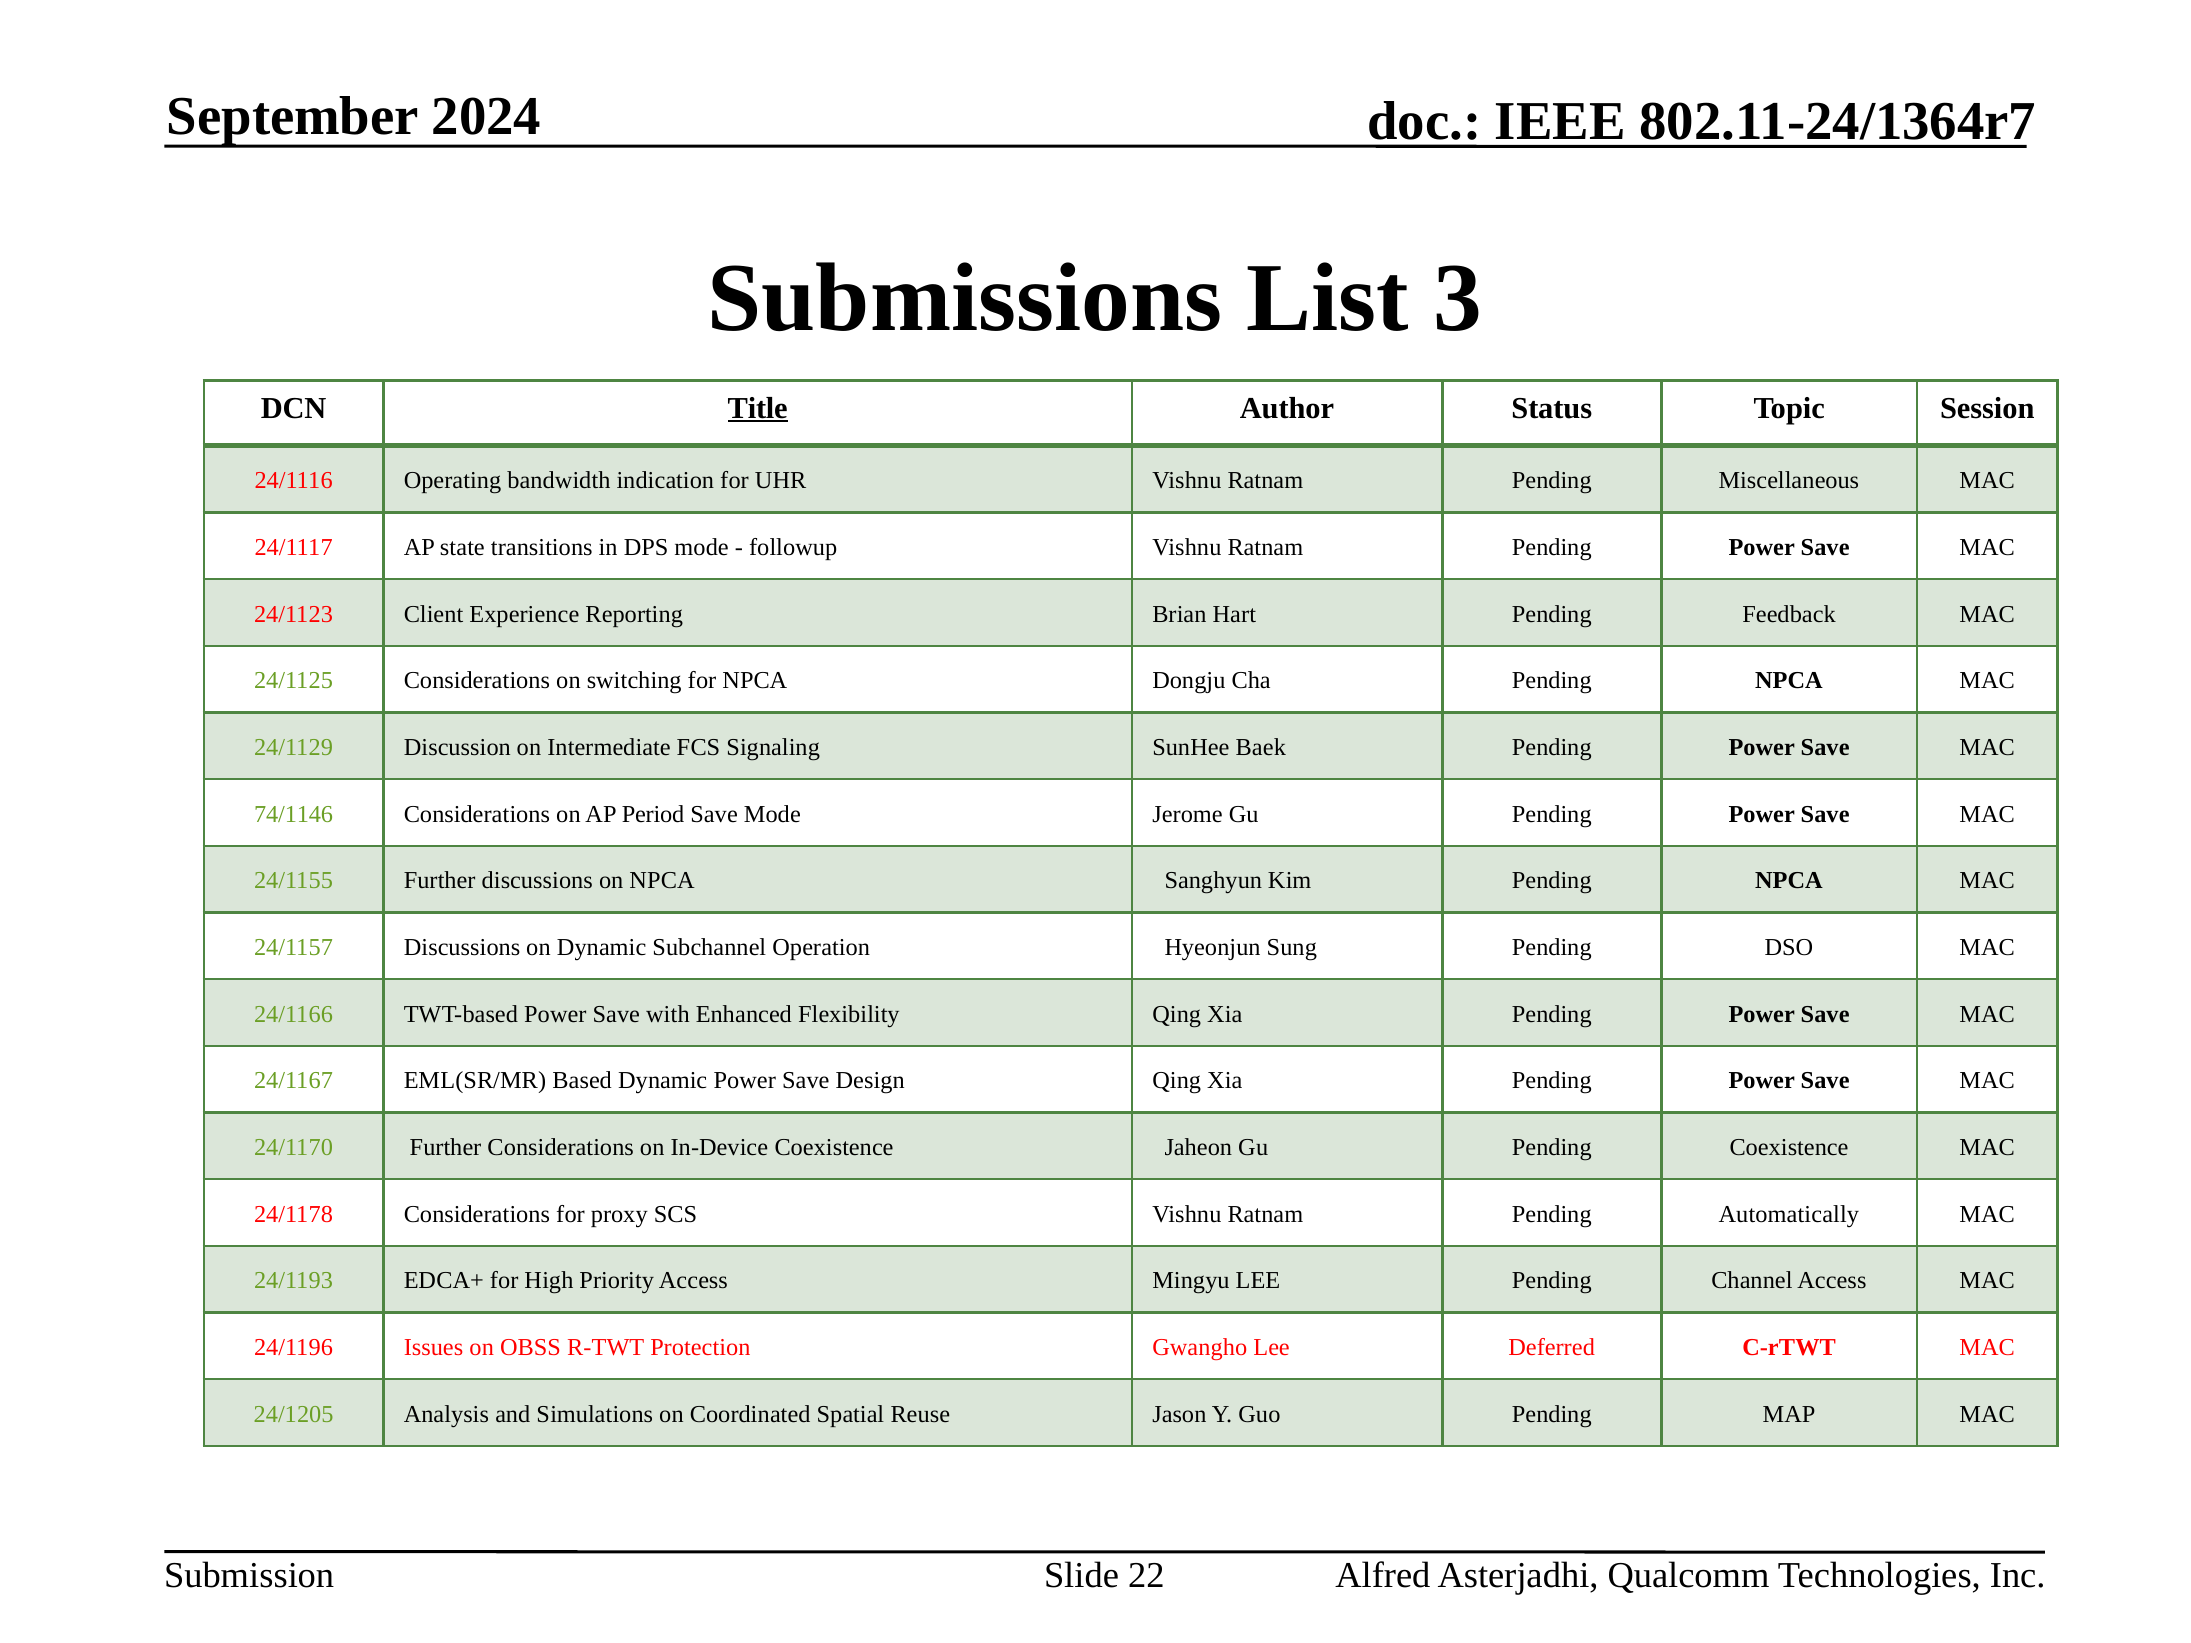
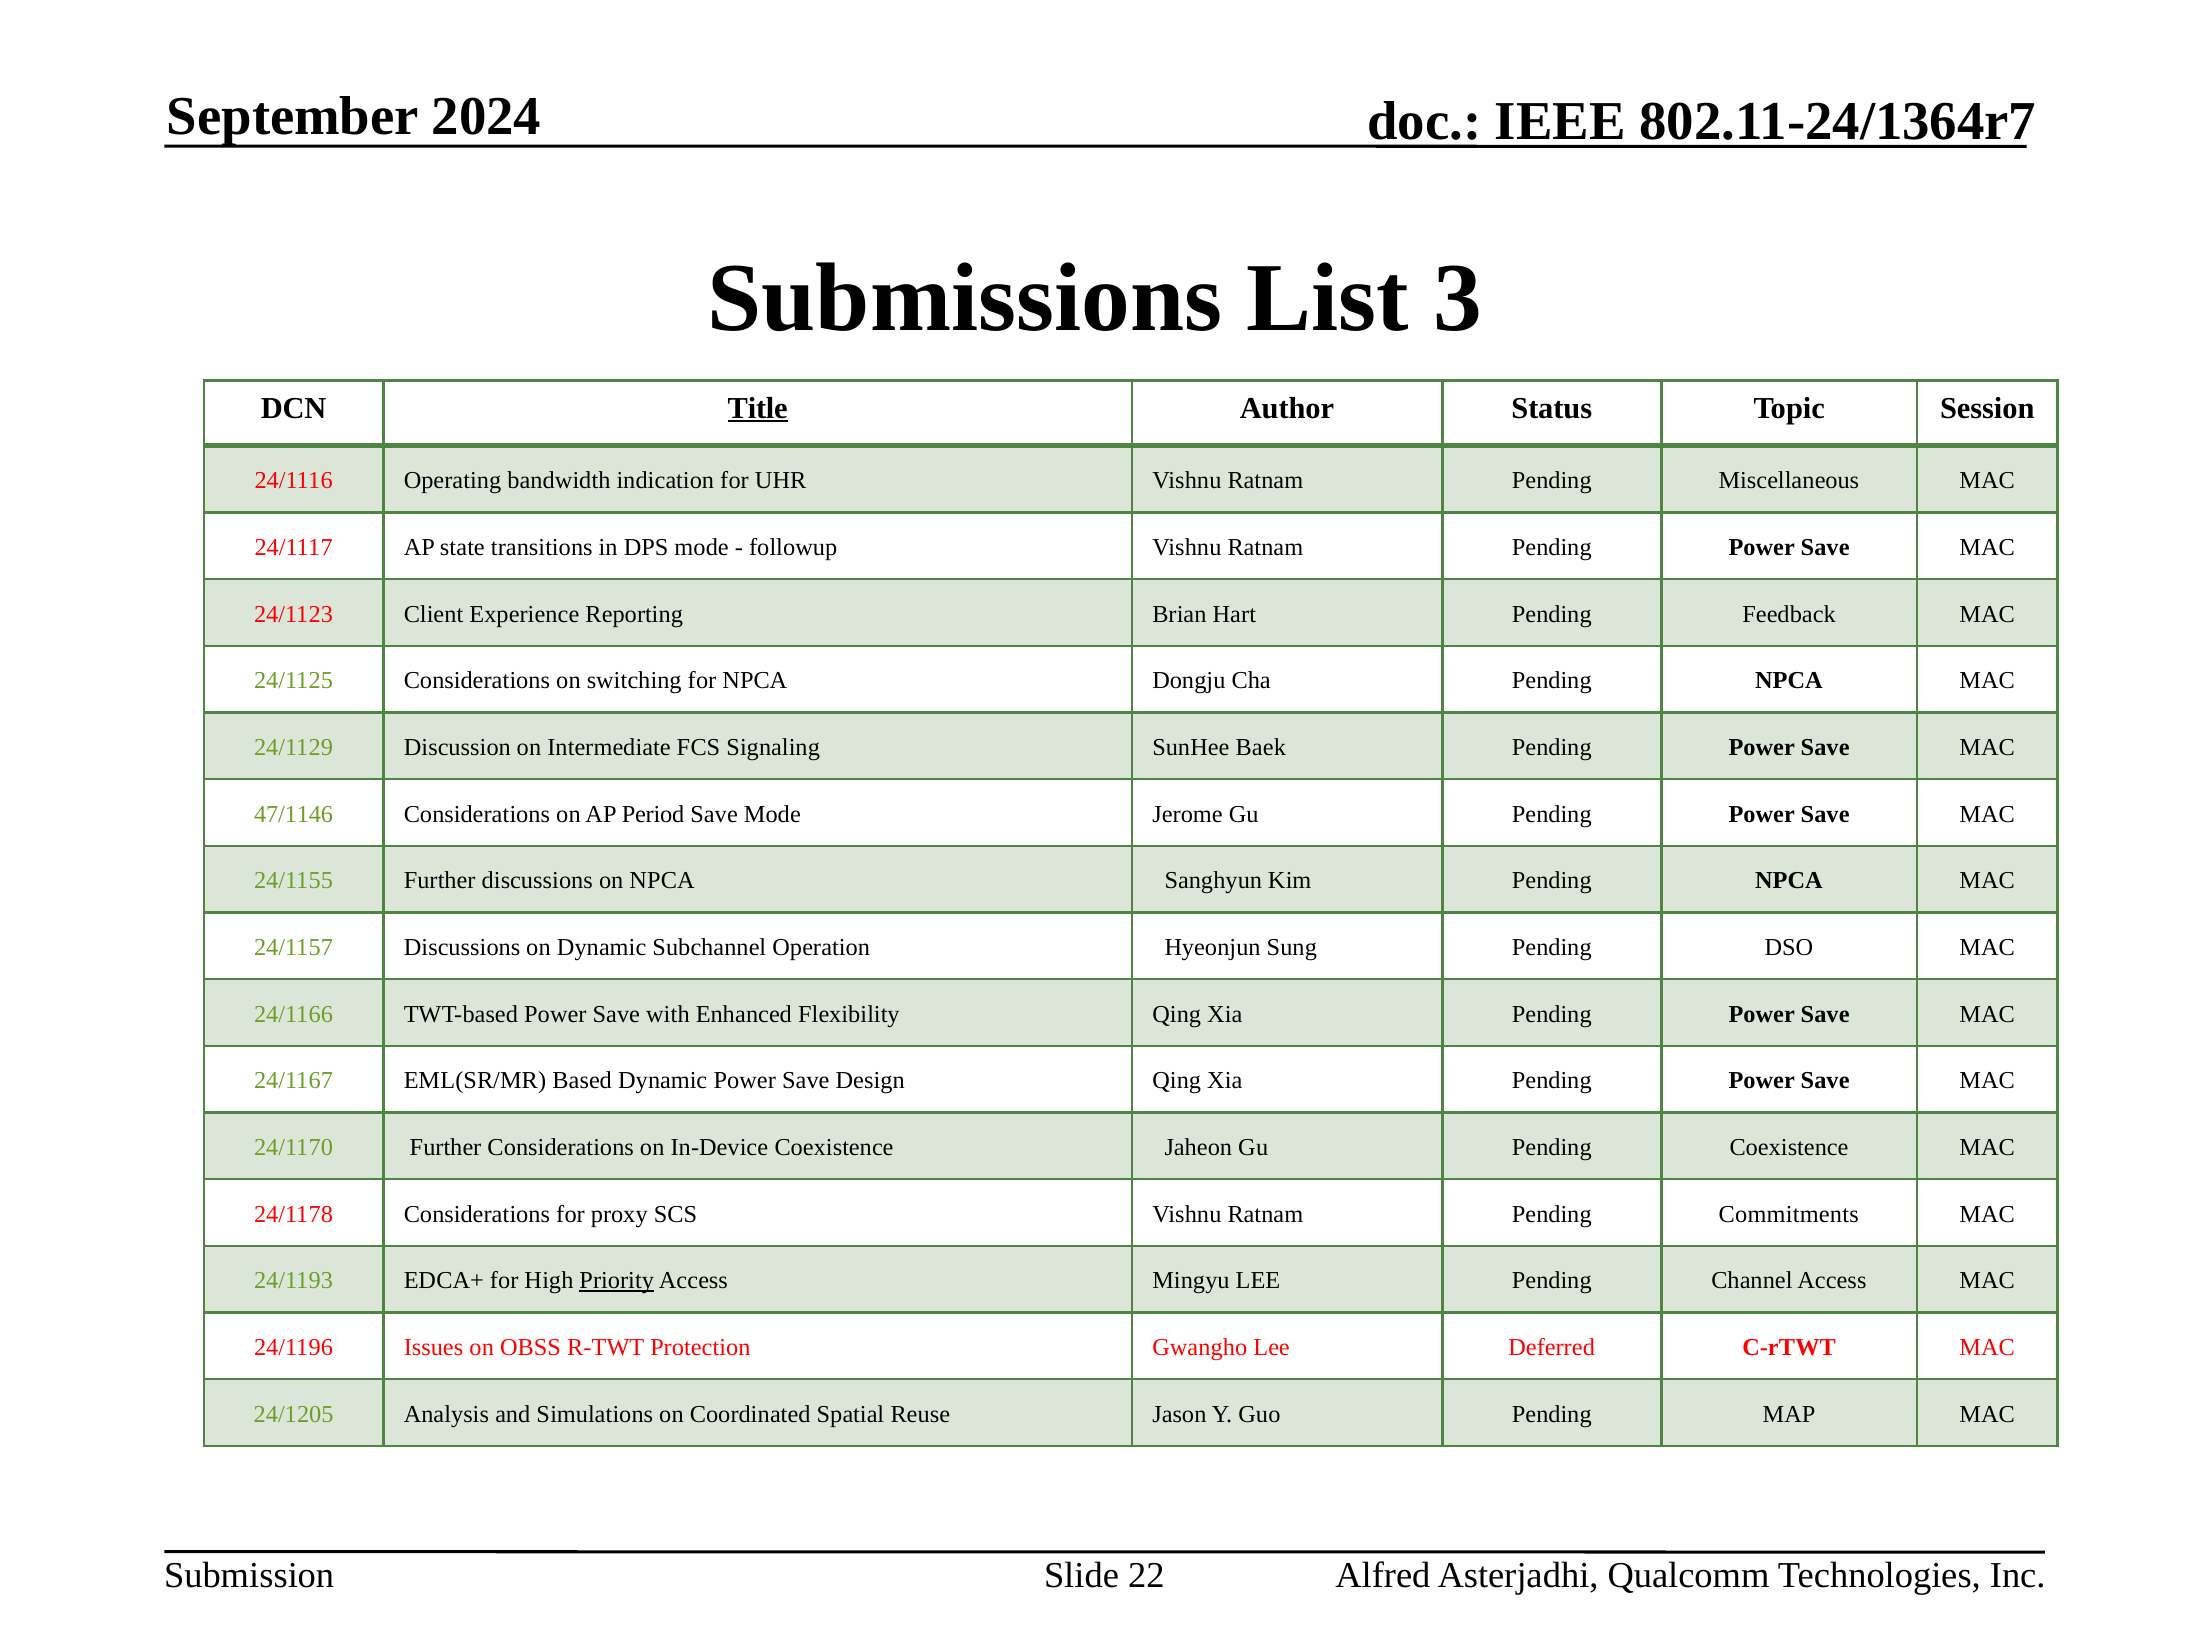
74/1146: 74/1146 -> 47/1146 (294, 814)
Automatically: Automatically -> Commitments (1789, 1214)
Priority underline: none -> present (617, 1281)
